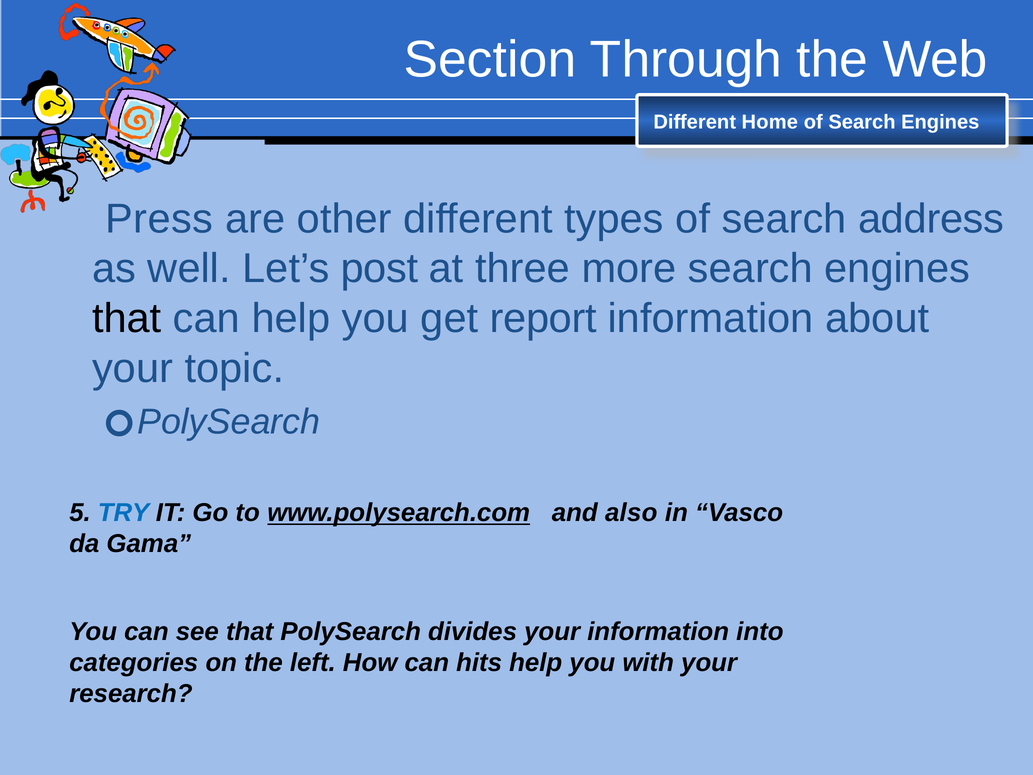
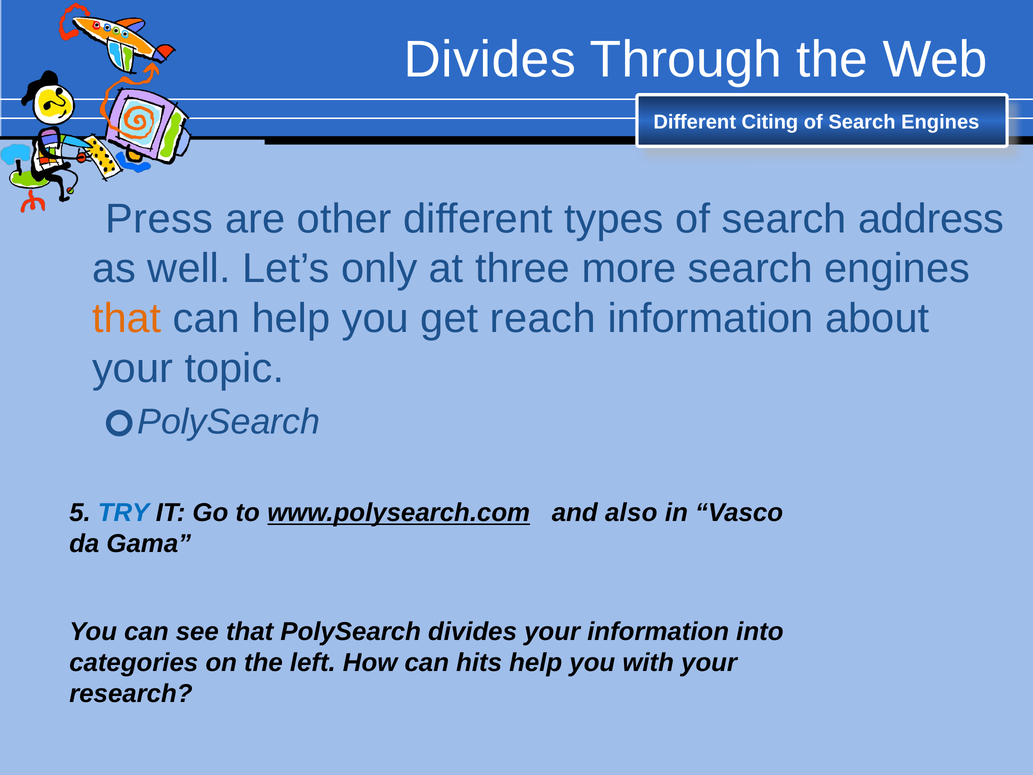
Section: Section -> Divides (490, 60)
Home: Home -> Citing (770, 122)
post: post -> only (379, 269)
that colour: black -> orange (127, 319)
report: report -> reach (543, 319)
